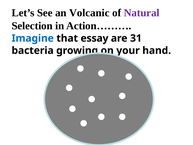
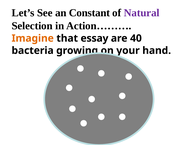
Volcanic: Volcanic -> Constant (89, 13)
Imagine colour: blue -> orange (33, 38)
31: 31 -> 40 (136, 38)
